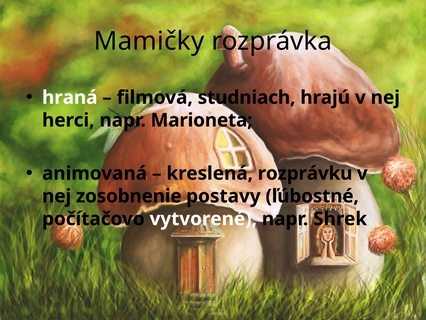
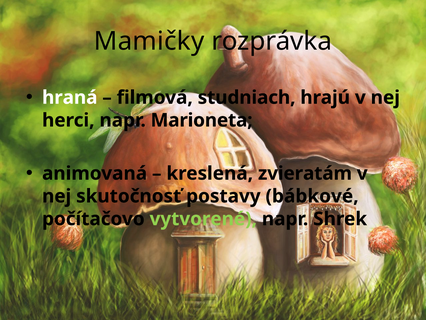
rozprávku: rozprávku -> zvieratám (305, 173)
zosobnenie: zosobnenie -> skutočnosť (129, 196)
ľúbostné: ľúbostné -> bábkové (312, 196)
vytvorené colour: white -> light green (203, 219)
